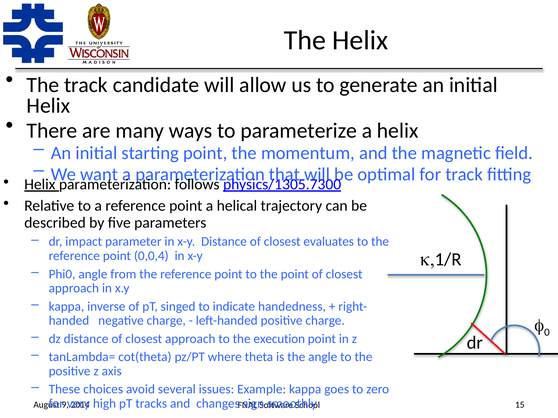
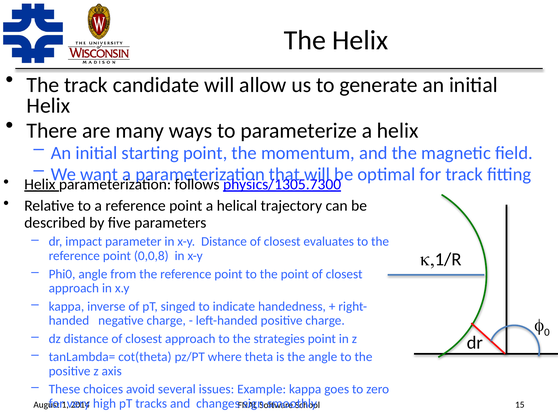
0,0,4: 0,0,4 -> 0,0,8 (151, 256)
execution: execution -> strategies (279, 339)
9: 9 -> 1 (65, 405)
